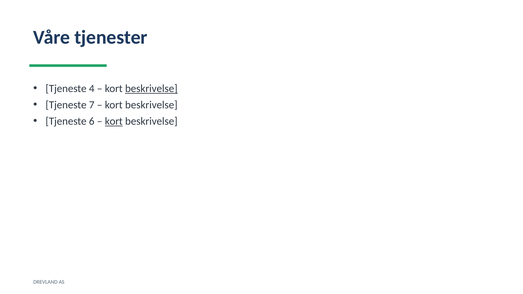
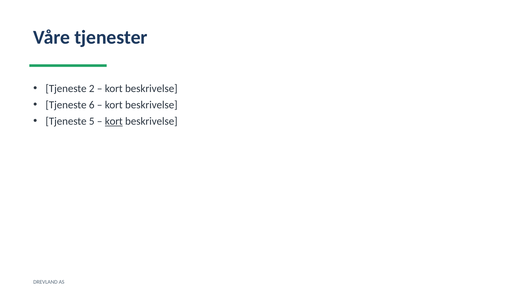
4: 4 -> 2 (92, 89)
beskrivelse underline: present -> none (151, 89)
7: 7 -> 6 (92, 105)
6: 6 -> 5 (92, 121)
